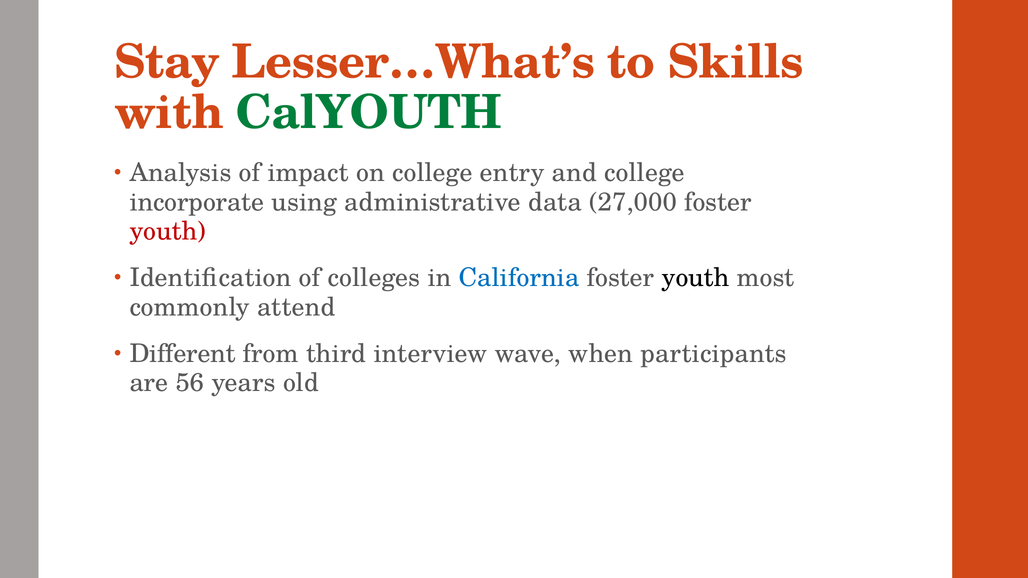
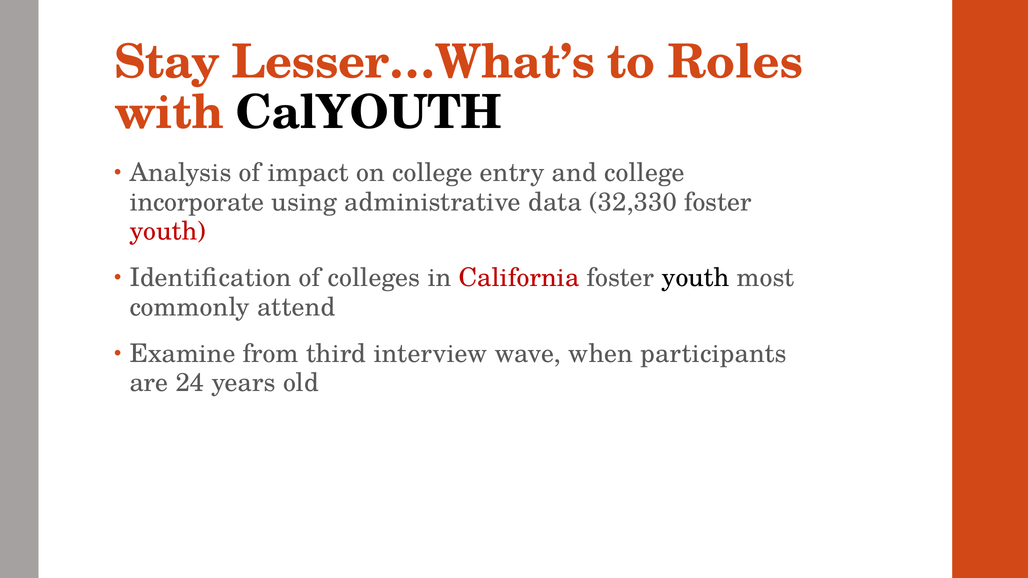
Skills: Skills -> Roles (736, 62)
CalYOUTH colour: green -> black (369, 113)
27,000: 27,000 -> 32,330 (633, 202)
California colour: blue -> red (519, 278)
Different: Different -> Examine (182, 354)
56: 56 -> 24 (190, 383)
